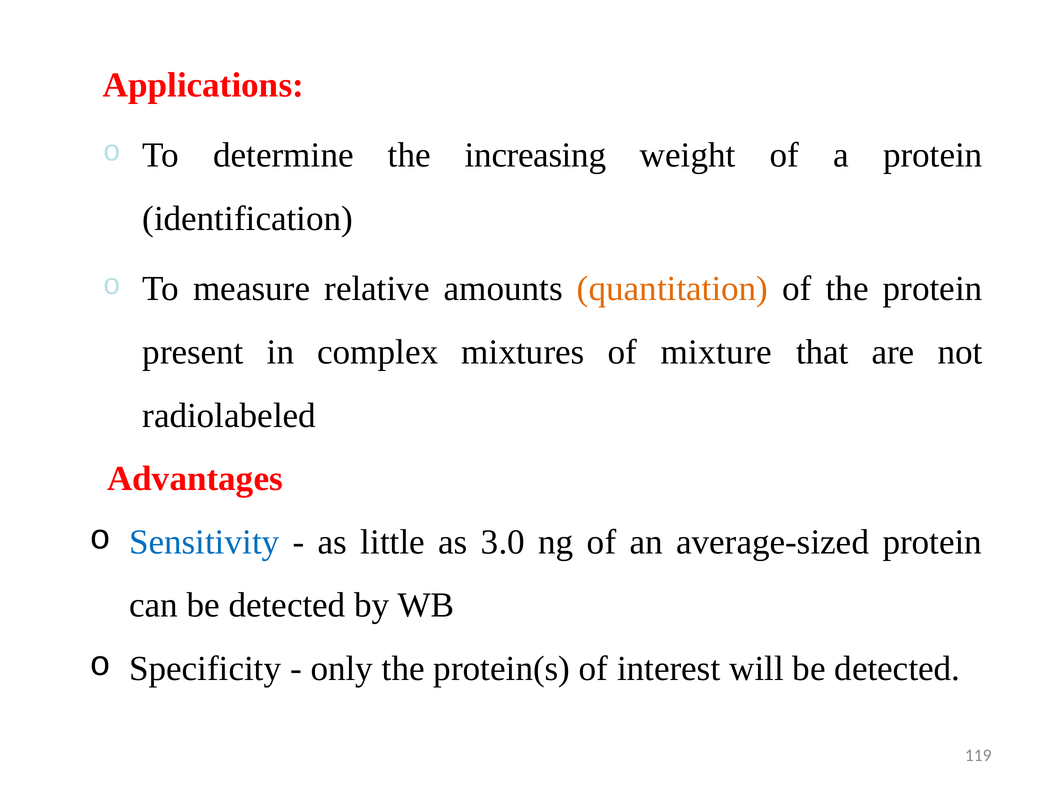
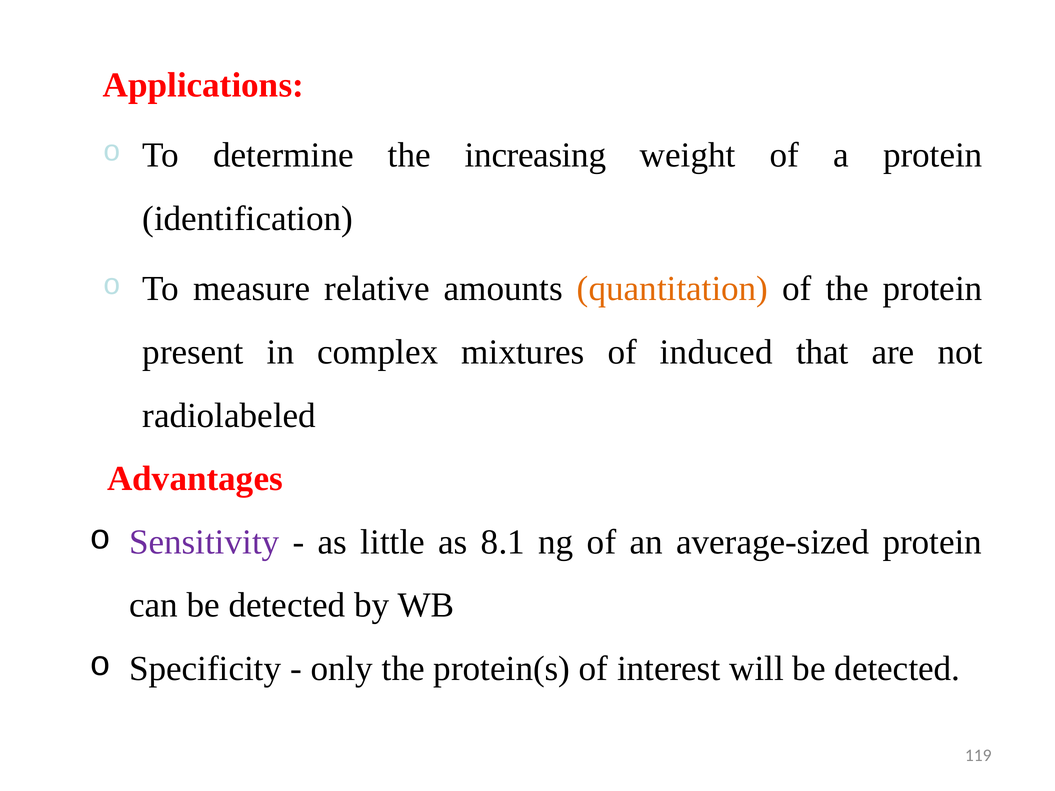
mixture: mixture -> induced (716, 352)
Sensitivity colour: blue -> purple (204, 542)
3.0: 3.0 -> 8.1 (503, 542)
